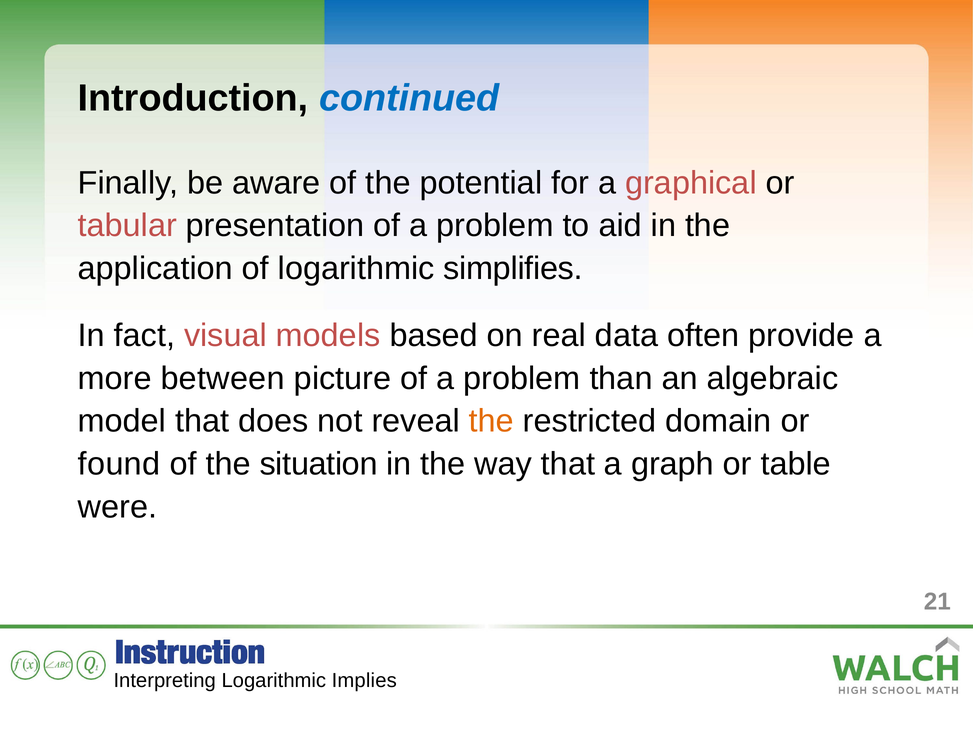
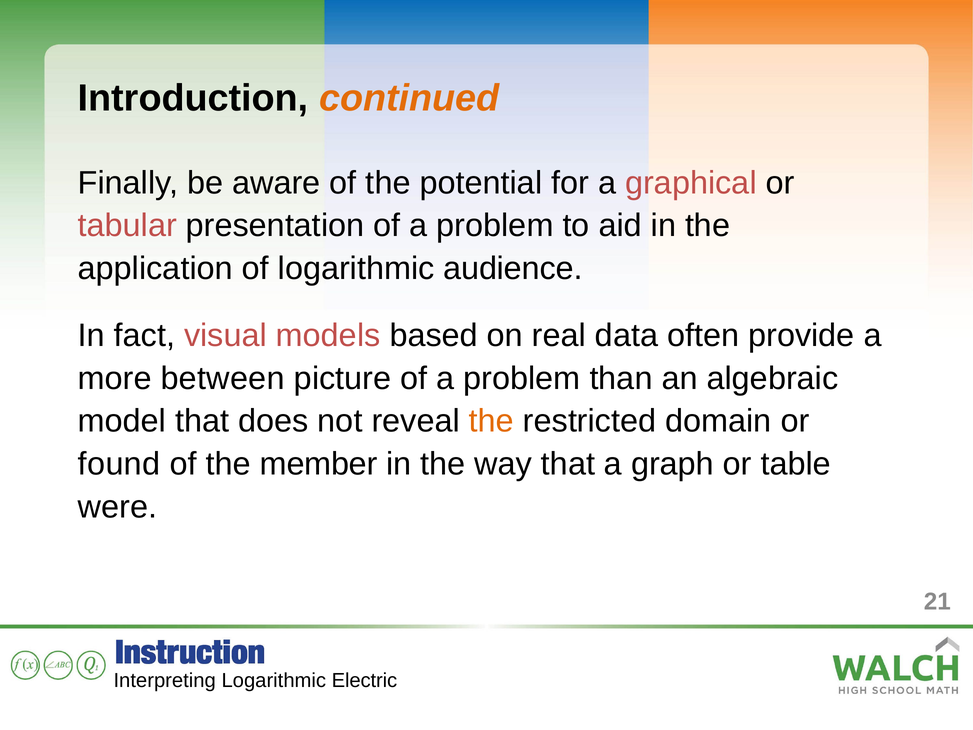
continued colour: blue -> orange (409, 98)
simplifies: simplifies -> audience (513, 268)
situation: situation -> member (319, 464)
Implies: Implies -> Electric (364, 680)
